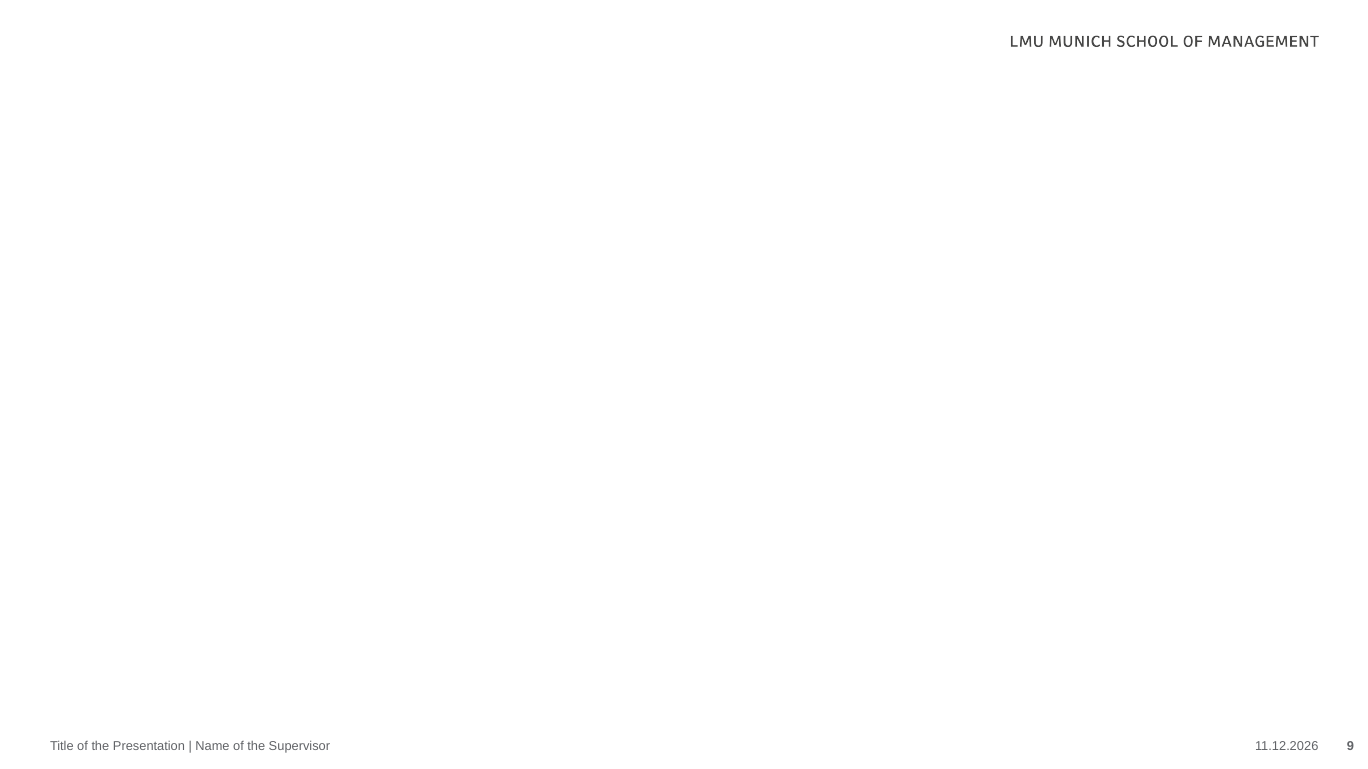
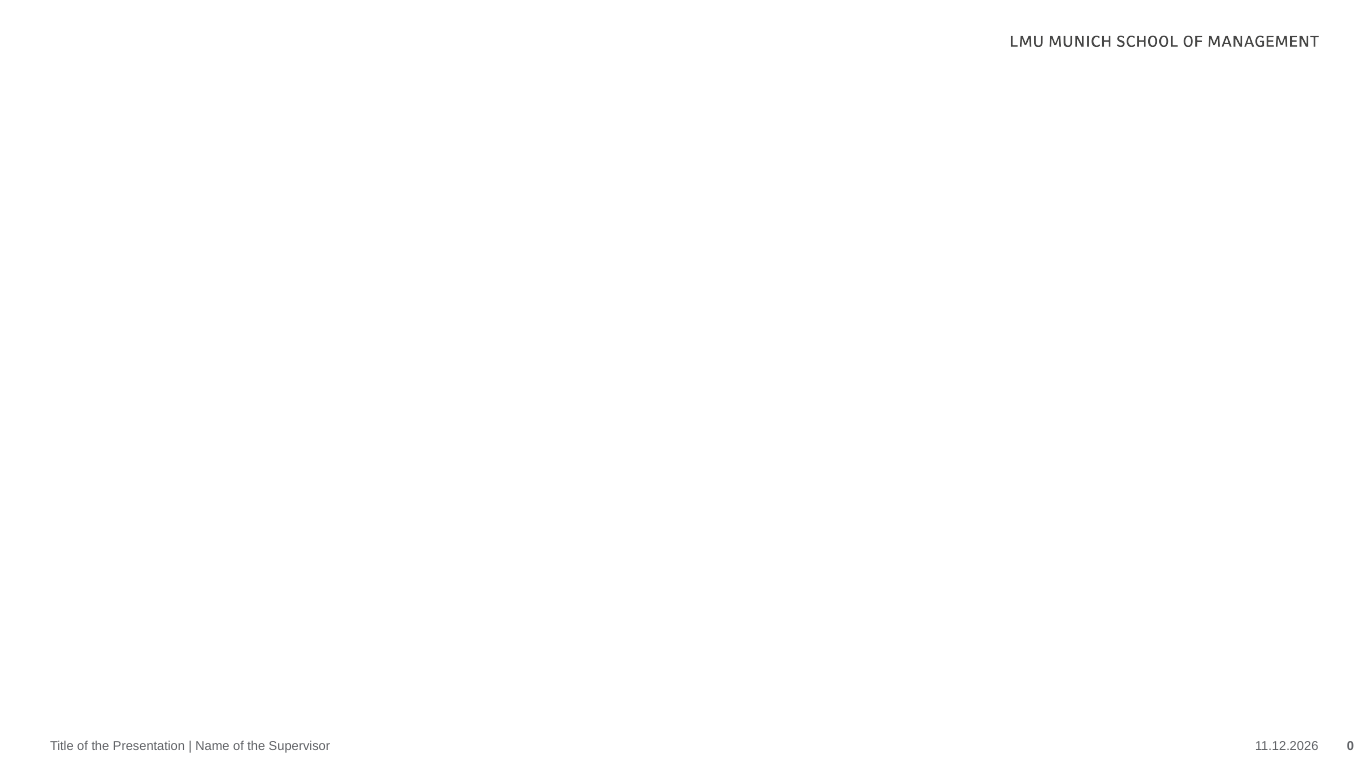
9: 9 -> 0 (1350, 746)
